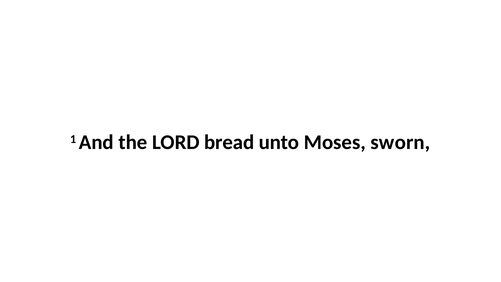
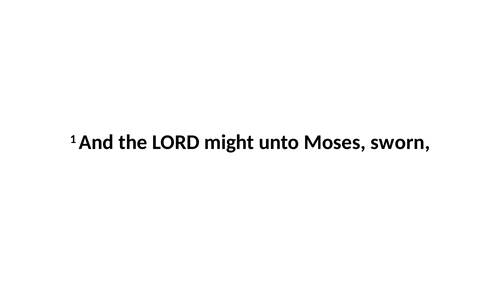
bread: bread -> might (229, 142)
